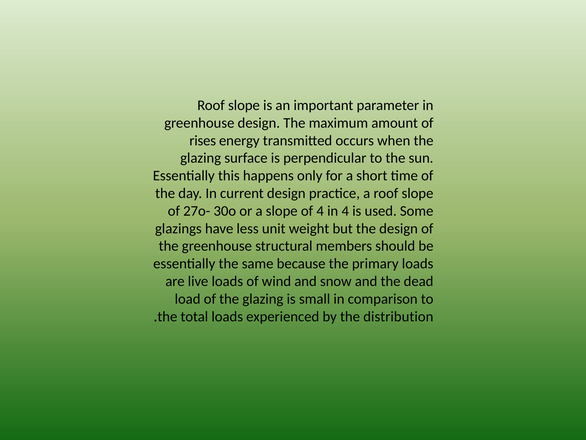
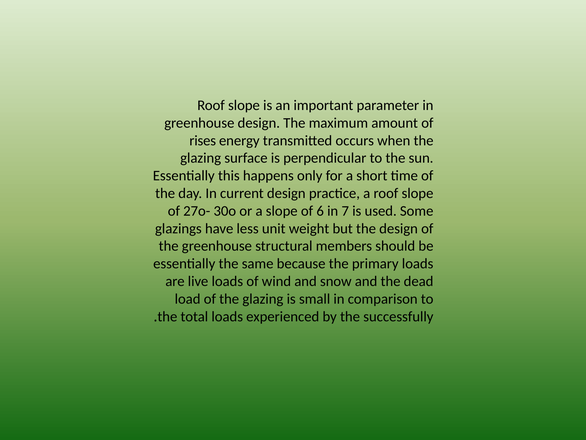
of 4: 4 -> 6 (320, 211)
in 4: 4 -> 7 (345, 211)
distribution: distribution -> successfully (398, 316)
